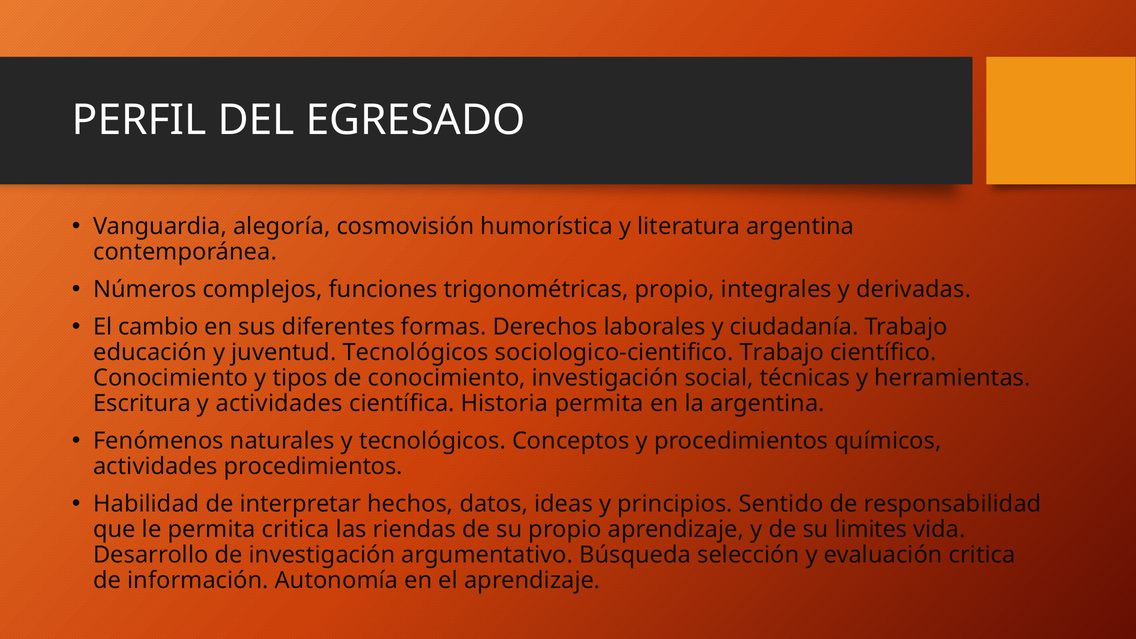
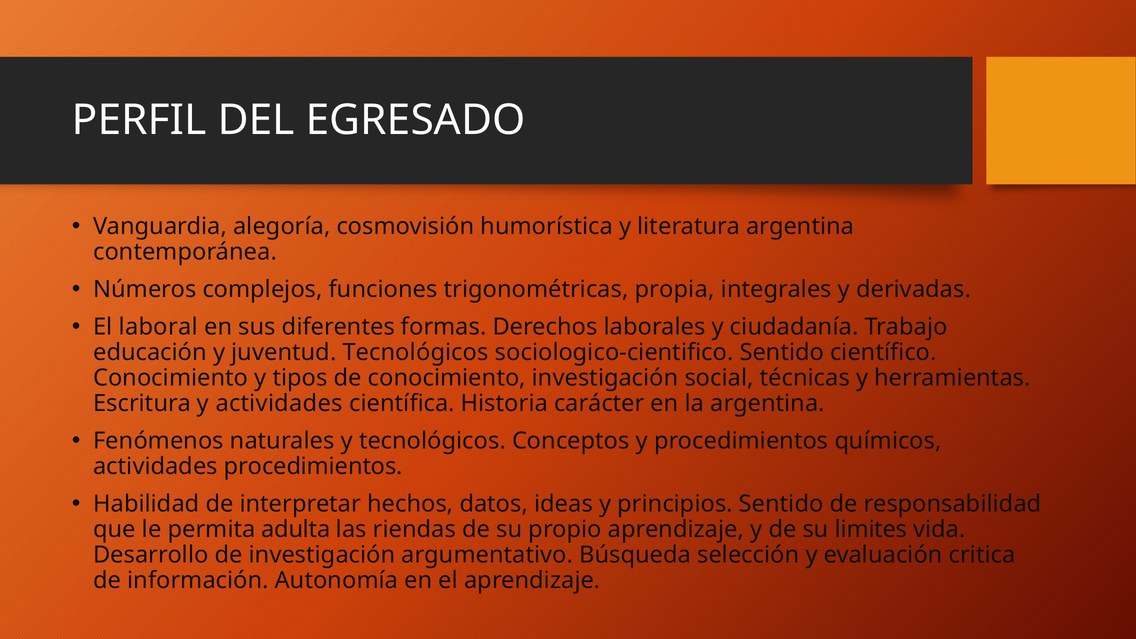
trigonométricas propio: propio -> propia (675, 289)
cambio: cambio -> laboral (158, 327)
sociologico-cientifico Trabajo: Trabajo -> Sentido (782, 352)
Historia permita: permita -> carácter (599, 403)
permita critica: critica -> adulta (296, 529)
